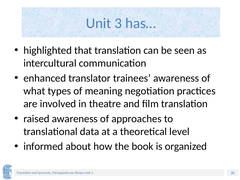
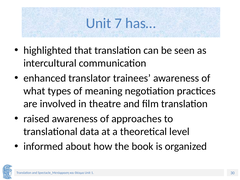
3: 3 -> 7 (118, 23)
